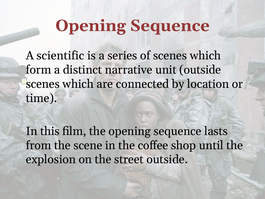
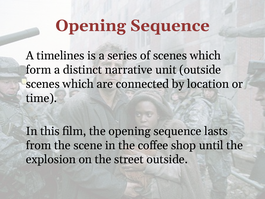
scientific: scientific -> timelines (61, 56)
